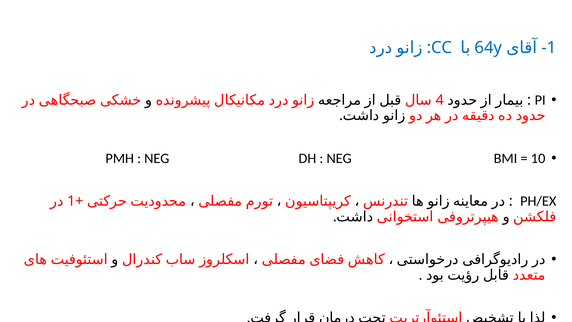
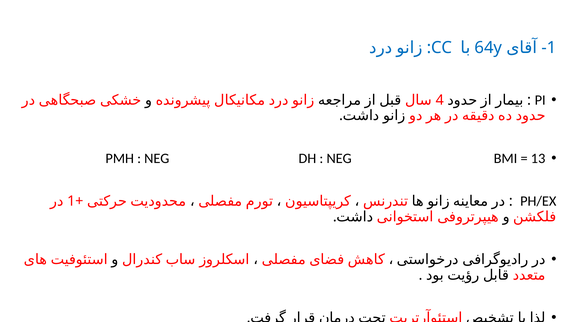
10: 10 -> 13 (538, 158)
